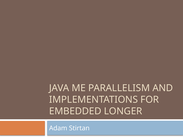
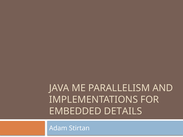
LONGER: LONGER -> DETAILS (123, 111)
